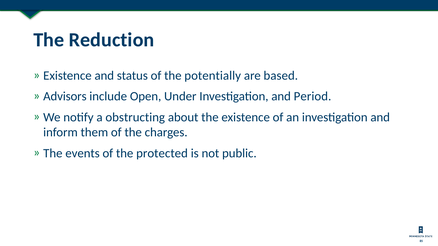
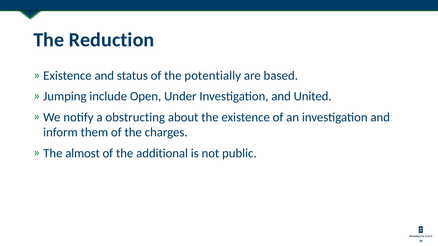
Advisors: Advisors -> Jumping (65, 97)
Period: Period -> United (313, 97)
events: events -> almost (83, 153)
protected: protected -> additional (162, 153)
